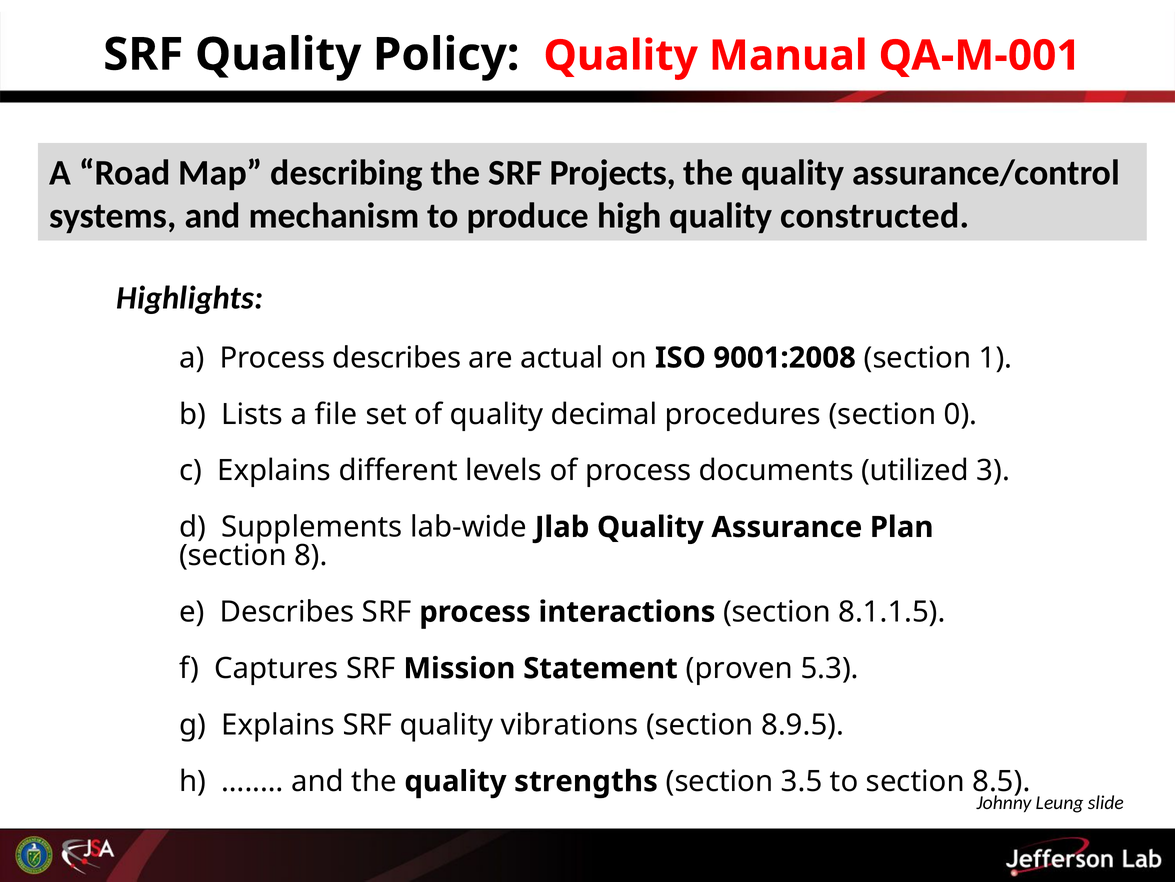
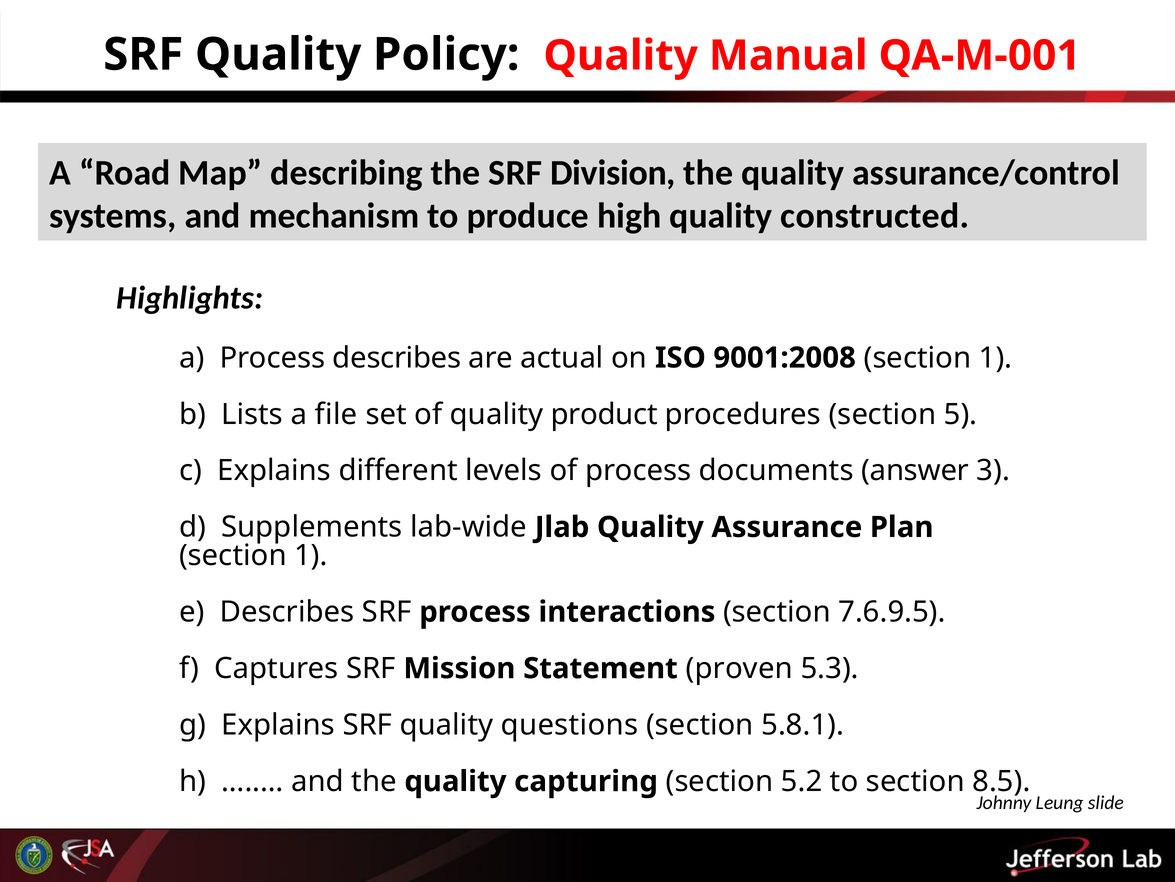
Projects: Projects -> Division (613, 173)
decimal: decimal -> product (604, 414)
0: 0 -> 5 (961, 414)
utilized: utilized -> answer (915, 470)
8: 8 -> 1 (311, 555)
8.1.1.5: 8.1.1.5 -> 7.6.9.5 (892, 611)
vibrations: vibrations -> questions (569, 724)
8.9.5: 8.9.5 -> 5.8.1 (803, 724)
strengths: strengths -> capturing (586, 781)
3.5: 3.5 -> 5.2 (802, 781)
